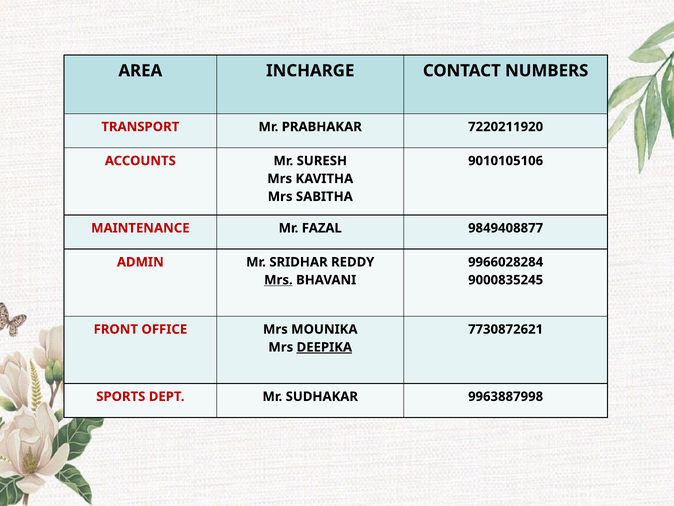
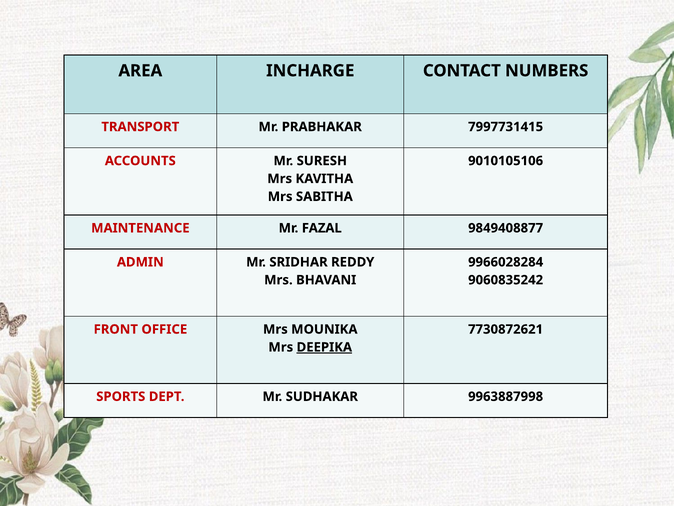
7220211920: 7220211920 -> 7997731415 (506, 127)
Mrs underline: present -> none (278, 280)
9000835245: 9000835245 -> 9060835242 (506, 280)
